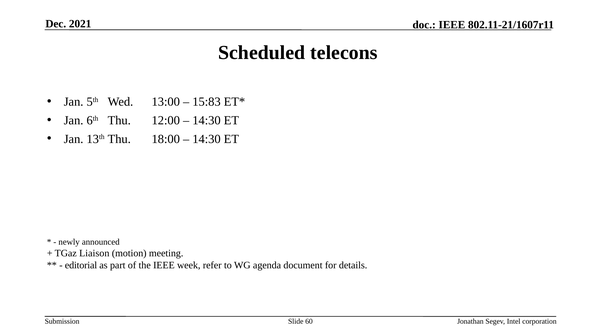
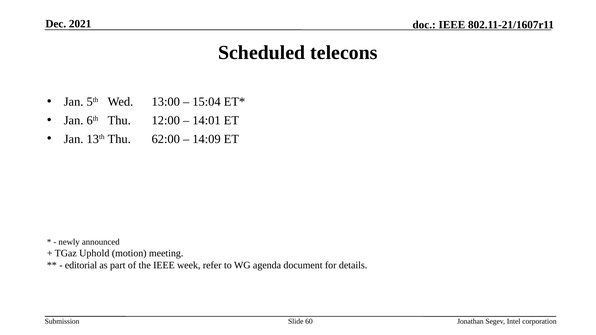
15:83: 15:83 -> 15:04 (207, 102)
14:30: 14:30 -> 14:01 (207, 120)
18:00: 18:00 -> 62:00 (166, 139)
14:30: 14:30 -> 14:09 (207, 139)
Liaison: Liaison -> Uphold (94, 253)
